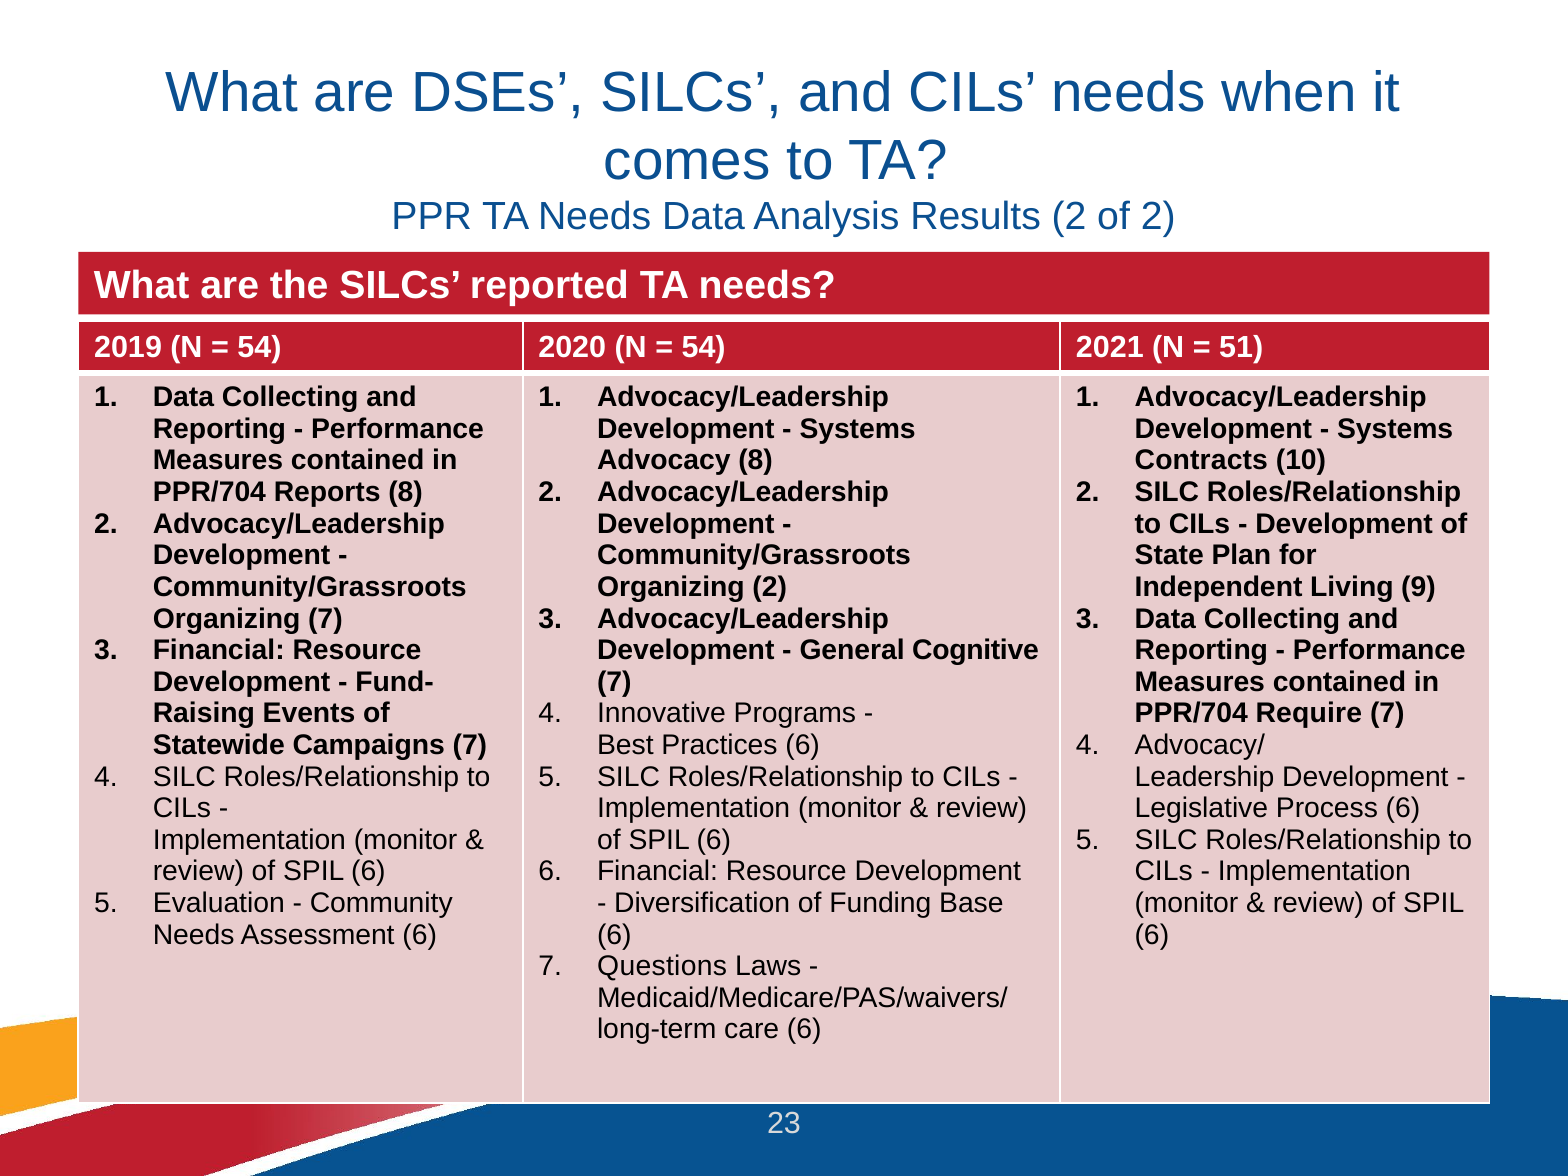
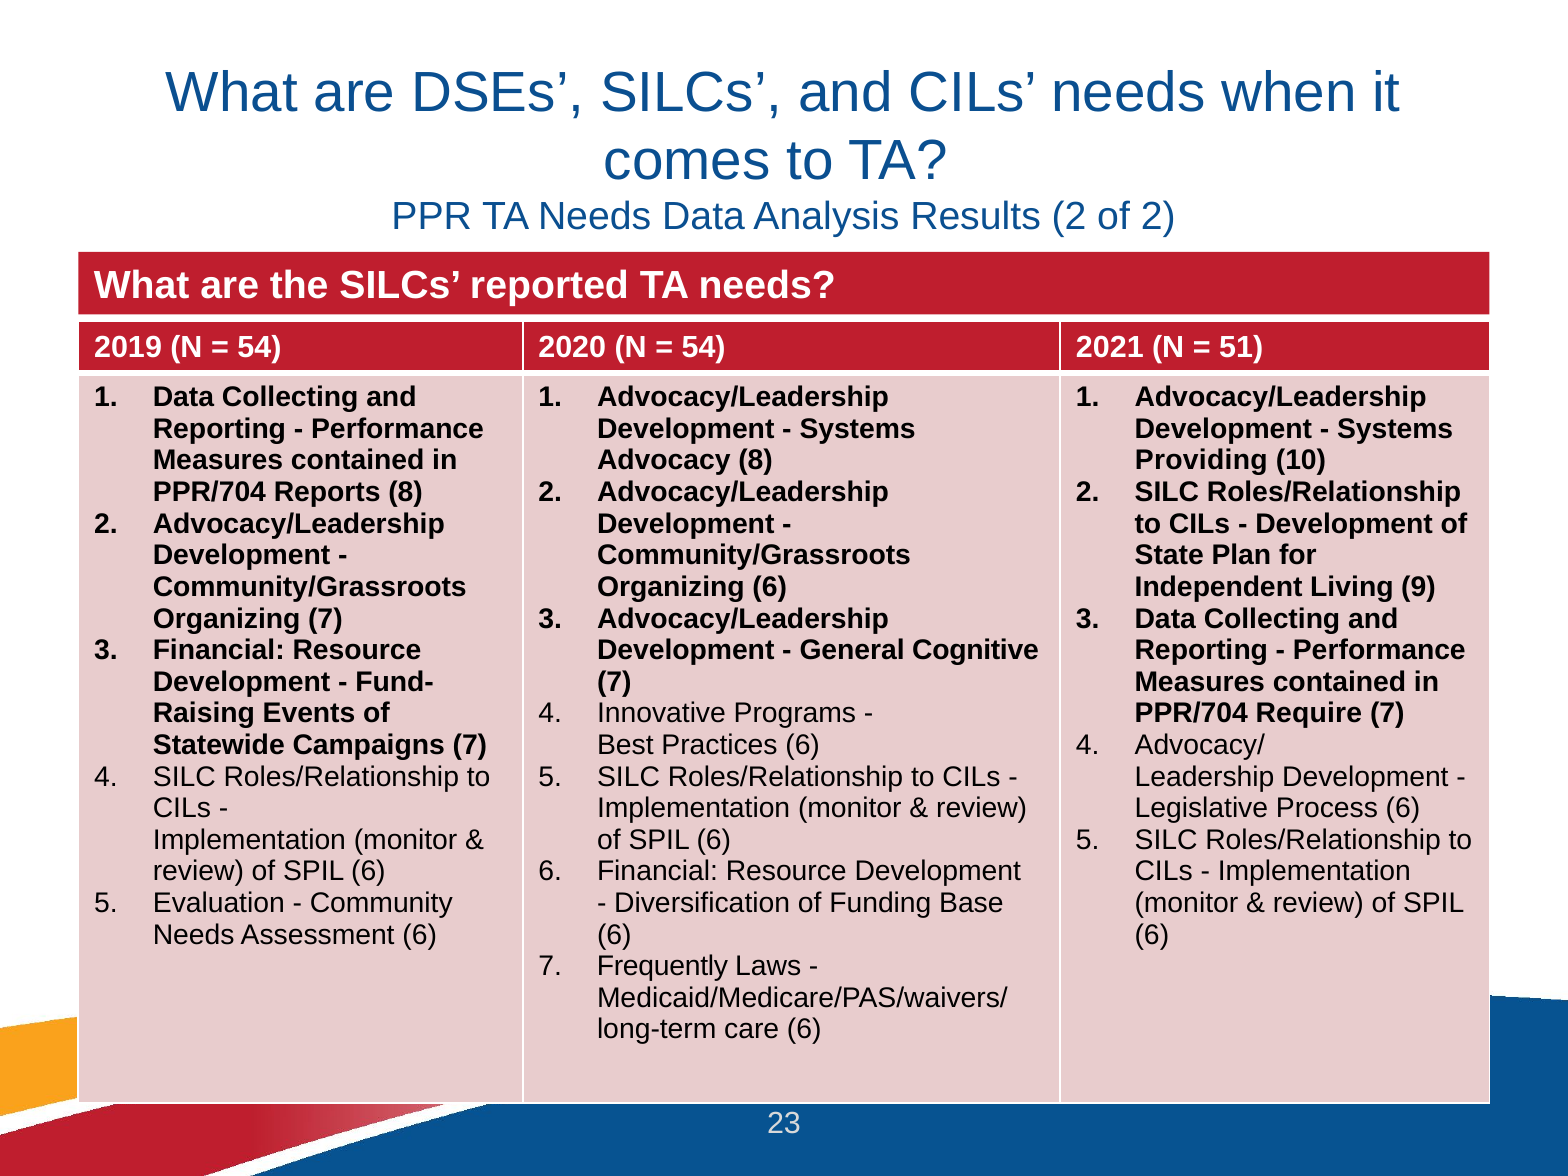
Contracts: Contracts -> Providing (1201, 461)
Organizing 2: 2 -> 6 (770, 587)
Questions: Questions -> Frequently (662, 966)
